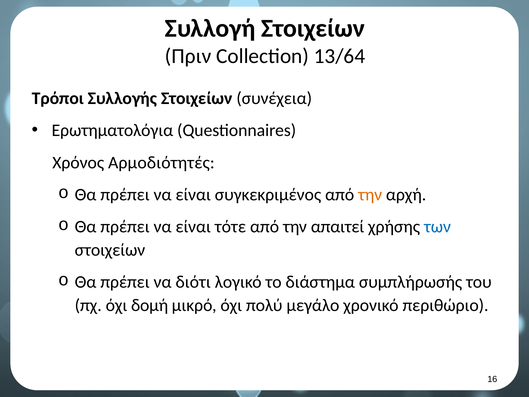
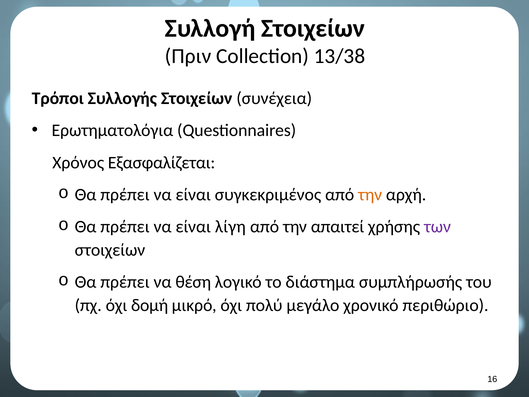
13/64: 13/64 -> 13/38 (339, 56)
Αρμοδιότητές: Αρμοδιότητές -> Εξασφαλίζεται (162, 162)
τότε: τότε -> λίγη (230, 227)
των colour: blue -> purple (437, 227)
διότι: διότι -> θέση (193, 282)
